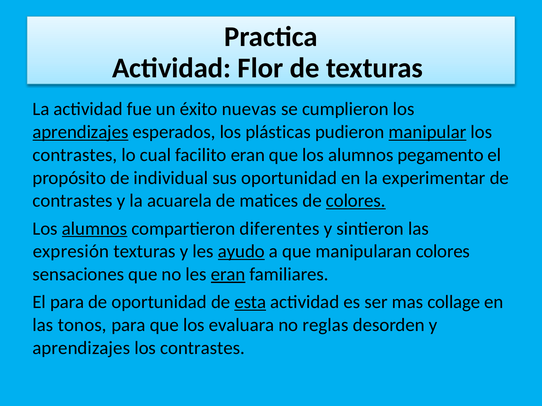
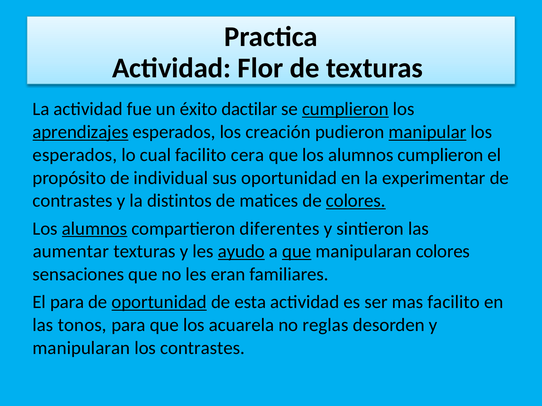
nuevas: nuevas -> dactilar (249, 109)
cumplieron underline: none -> present (345, 109)
plásticas: plásticas -> creación (278, 132)
contrastes: contrastes -> esperados (75, 155)
facilito eran: eran -> cera (248, 155)
alumnos pegamento: pegamento -> cumplieron (441, 155)
acuarela: acuarela -> distintos (179, 201)
expresión: expresión -> aumentar (71, 252)
que underline: none -> present (297, 252)
eran underline: present -> none (228, 275)
oportunidad underline: none -> present (159, 302)
esta underline: present -> none (250, 302)
mas collage: collage -> facilito (454, 302)
evaluara: evaluara -> acuarela (242, 325)
aprendizajes: aprendizajes -> manipularan (81, 348)
